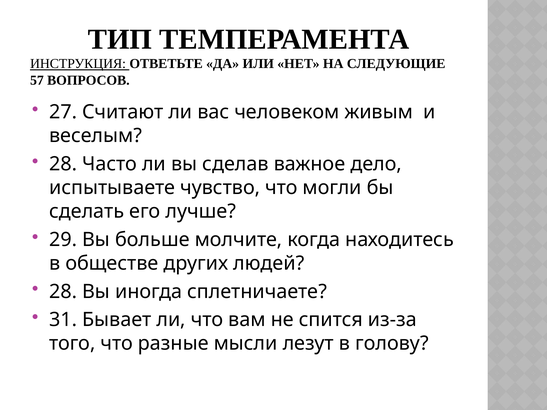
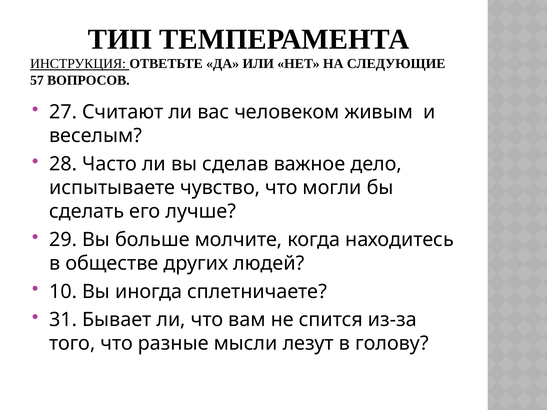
28: 28 -> 10 (63, 292)
